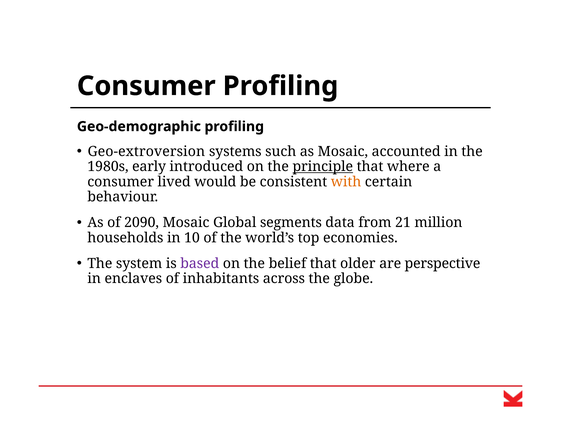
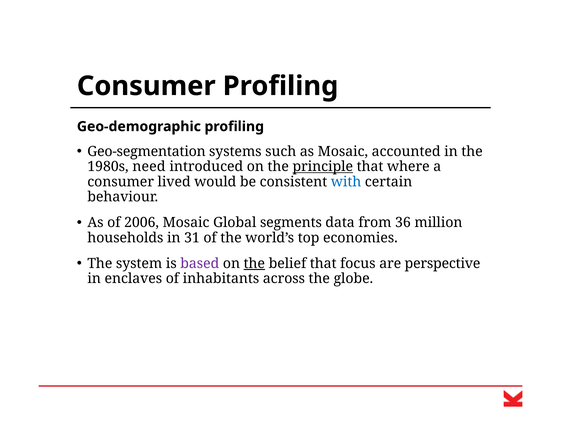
Geo-extroversion: Geo-extroversion -> Geo-segmentation (146, 151)
early: early -> need (149, 167)
with colour: orange -> blue (346, 182)
2090: 2090 -> 2006 (142, 223)
21: 21 -> 36 (403, 223)
10: 10 -> 31 (192, 238)
the underline: none -> present (254, 263)
older: older -> focus (358, 263)
